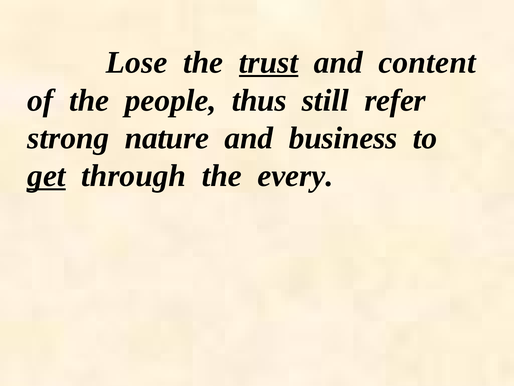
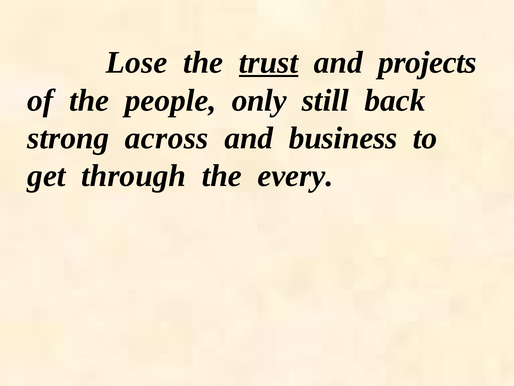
content: content -> projects (427, 62)
thus: thus -> only (259, 100)
refer: refer -> back (395, 100)
nature: nature -> across (167, 138)
get underline: present -> none (46, 176)
